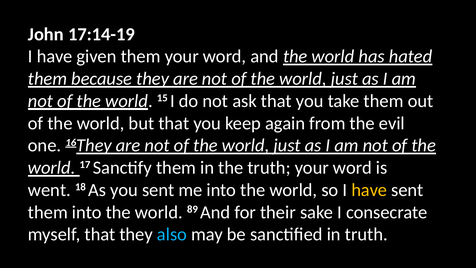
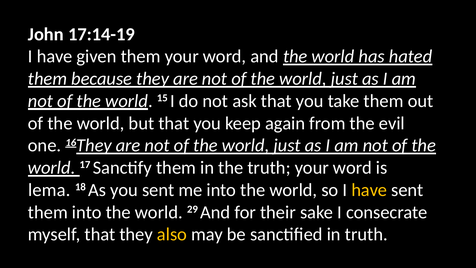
went: went -> lema (49, 190)
89: 89 -> 29 (192, 209)
also colour: light blue -> yellow (172, 234)
